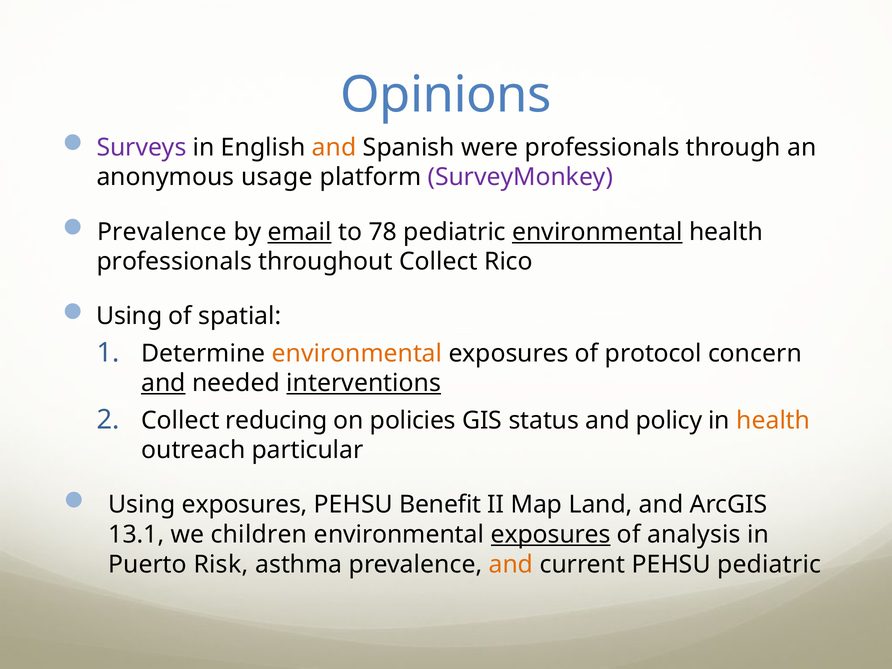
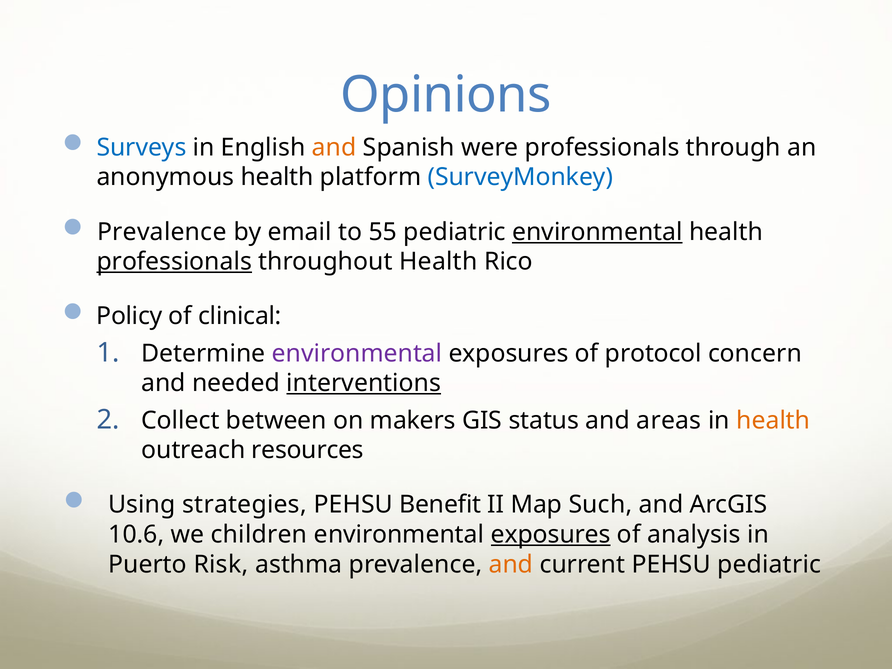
Surveys colour: purple -> blue (141, 147)
anonymous usage: usage -> health (277, 177)
SurveyMonkey colour: purple -> blue (520, 177)
email underline: present -> none (300, 232)
78: 78 -> 55 (383, 232)
professionals underline: none -> present (174, 262)
throughout Collect: Collect -> Health (438, 262)
Using: Using -> Policy (129, 316)
spatial: spatial -> clinical (240, 316)
environmental colour: orange -> purple (357, 353)
and underline: present -> none (163, 383)
reducing: reducing -> between (276, 420)
policies: policies -> makers (413, 420)
policy: policy -> areas (669, 420)
particular: particular -> resources (308, 450)
Using exposures: exposures -> strategies (244, 505)
Land: Land -> Such (600, 505)
13.1: 13.1 -> 10.6 (136, 535)
